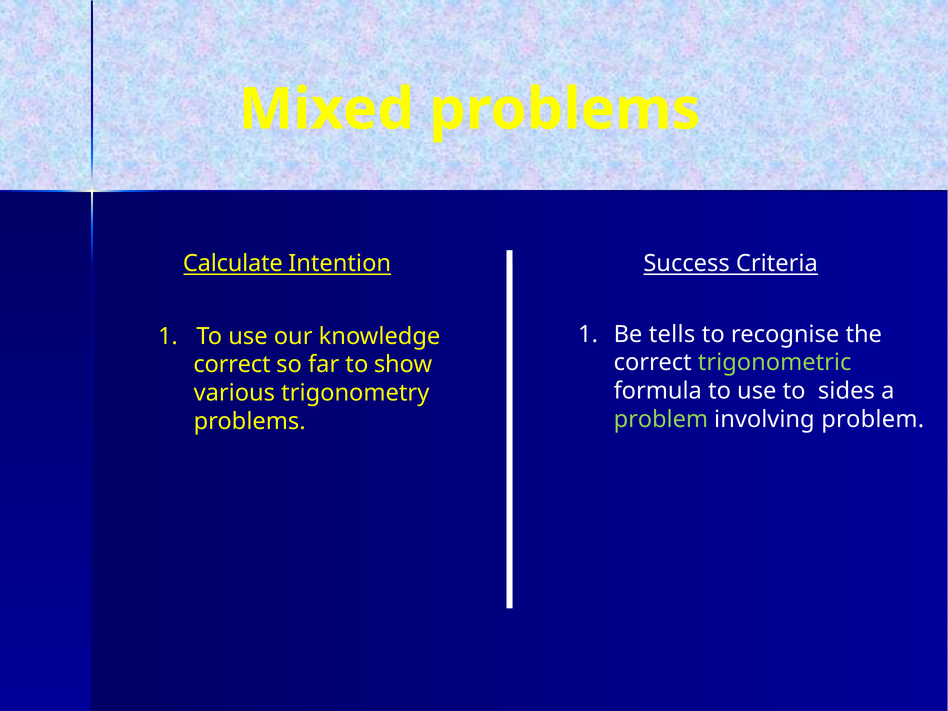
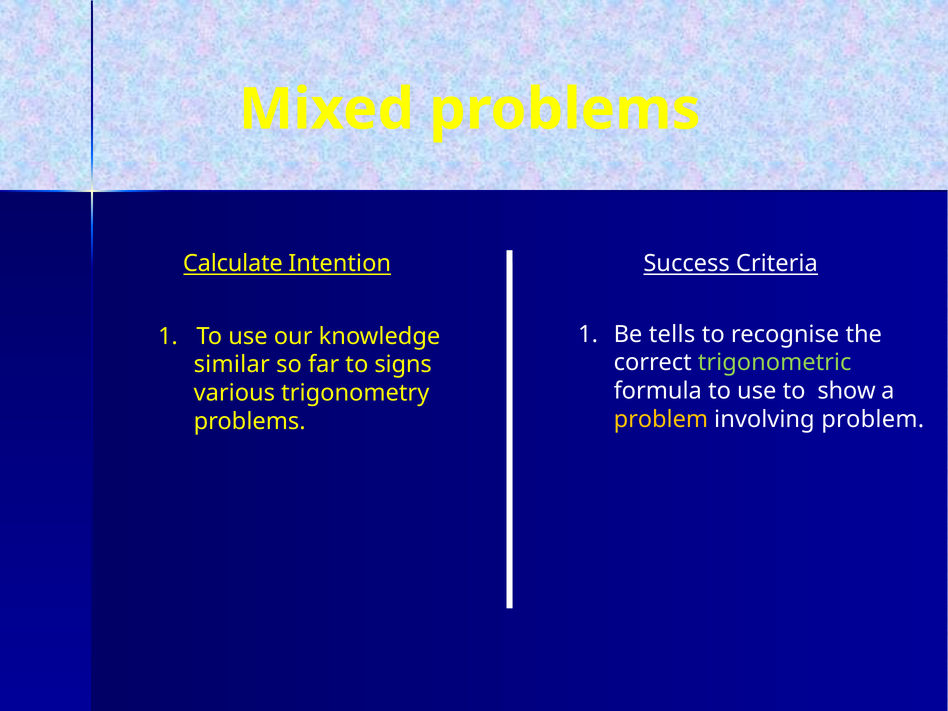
correct: correct -> similar (232, 365)
show: show -> signs (403, 365)
sides: sides -> show (847, 391)
problem colour: light green -> yellow (661, 420)
